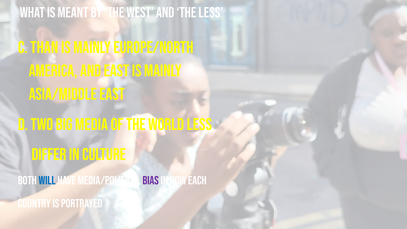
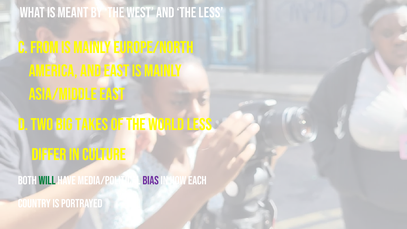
THAN: THAN -> FROM (44, 48)
media: media -> takes (92, 125)
will colour: blue -> green (47, 181)
